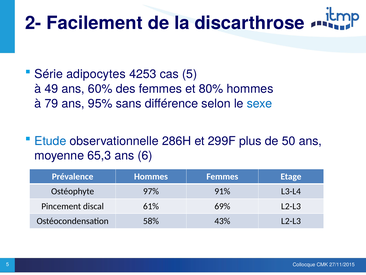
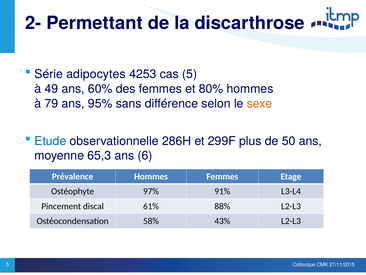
Facilement: Facilement -> Permettant (95, 23)
sexe colour: blue -> orange (260, 103)
69%: 69% -> 88% (222, 206)
